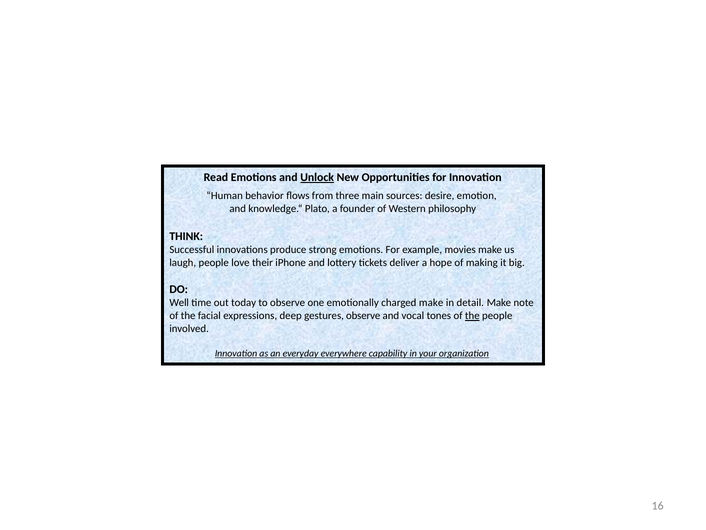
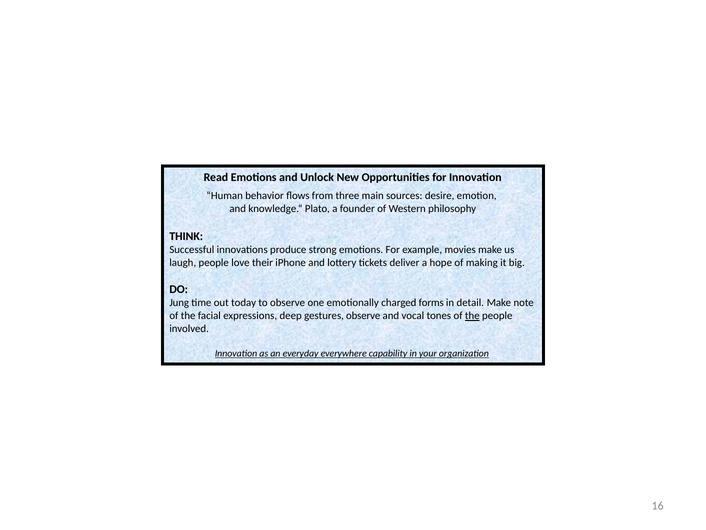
Unlock underline: present -> none (317, 177)
Well: Well -> Jung (179, 303)
charged make: make -> forms (431, 303)
